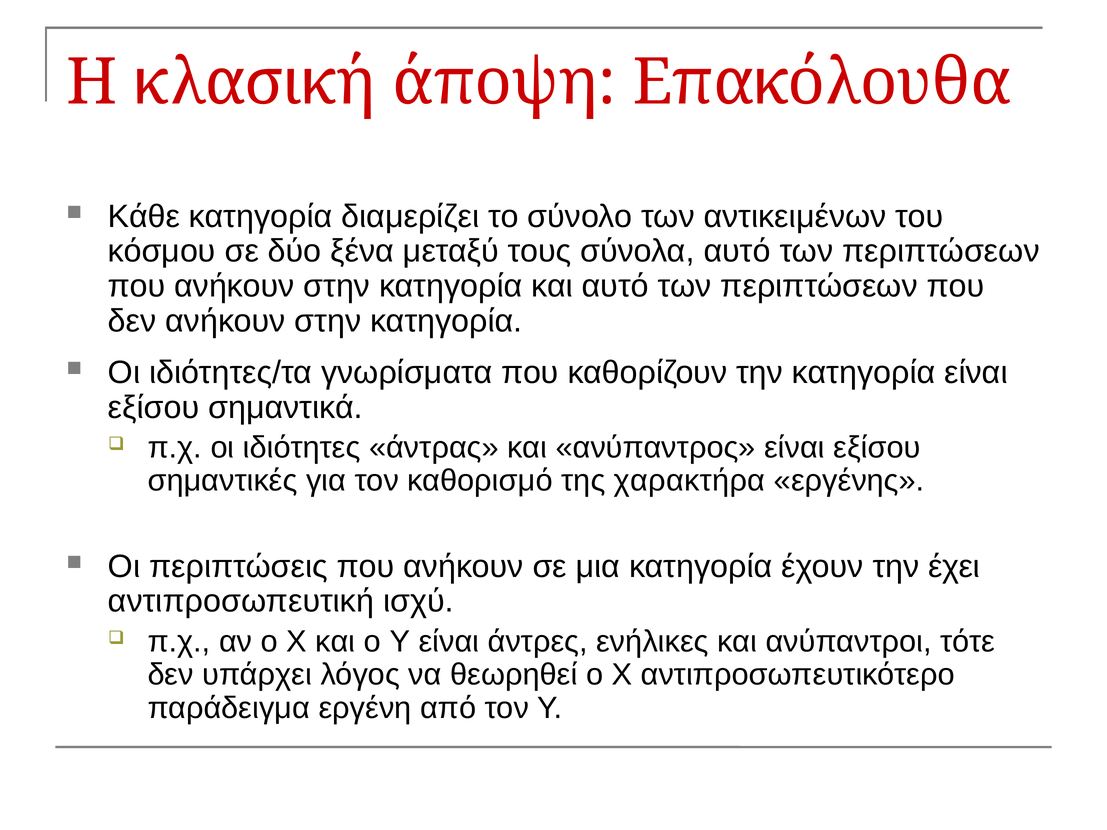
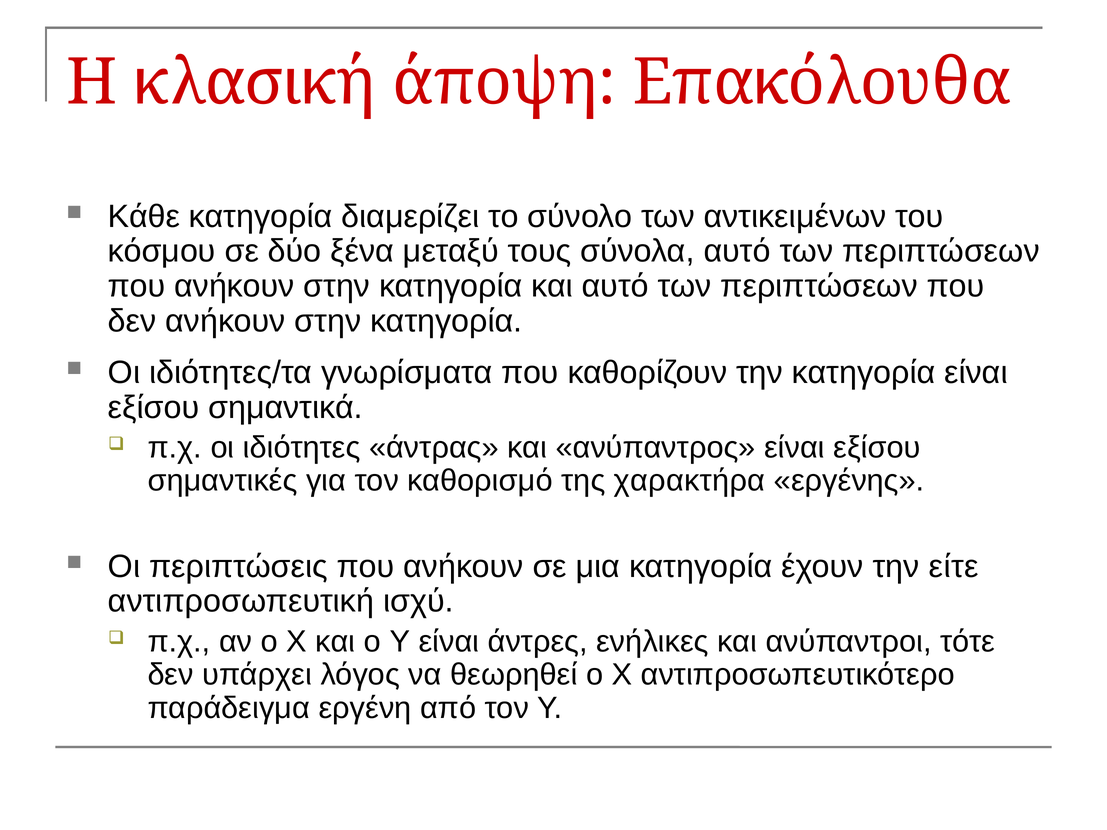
έχει: έχει -> είτε (954, 567)
